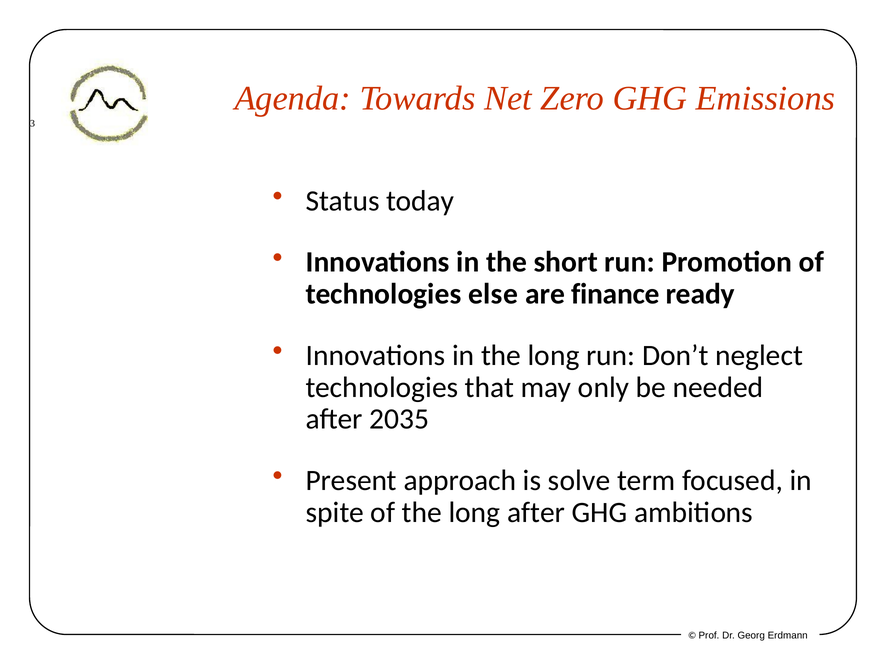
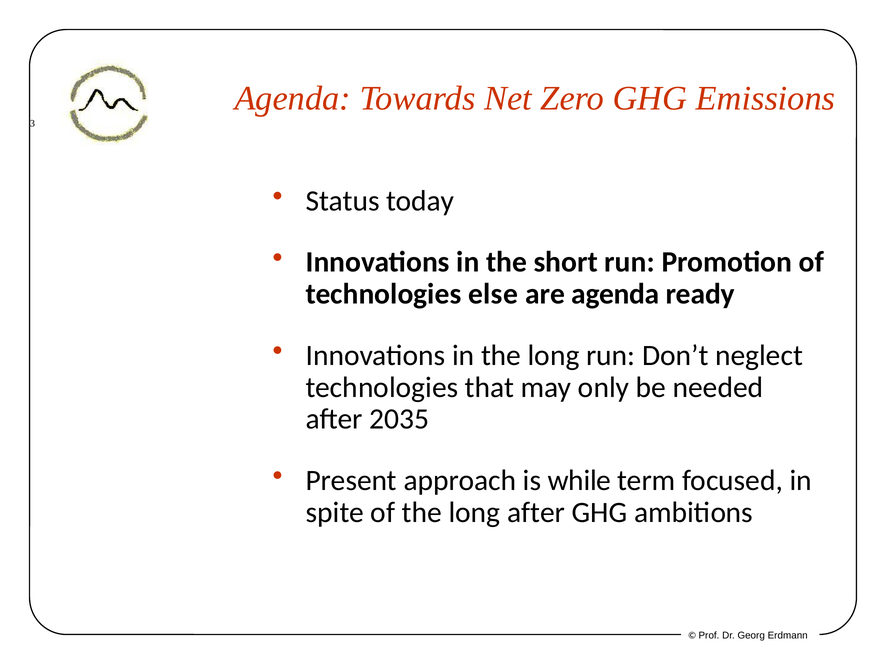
are finance: finance -> agenda (615, 294)
solve: solve -> while (579, 481)
